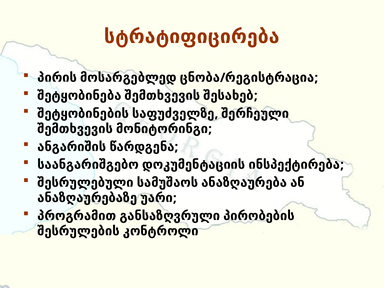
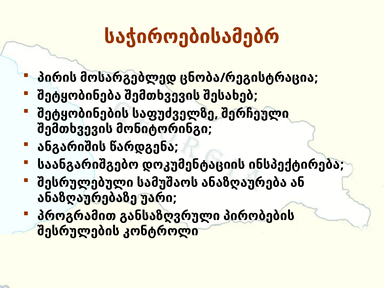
სტრატიფიცირება: სტრატიფიცირება -> საჭიროებისამებრ (192, 37)
